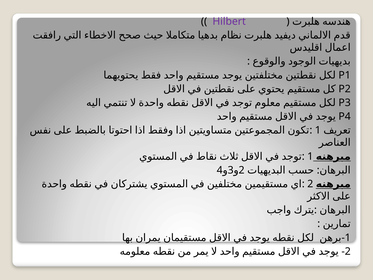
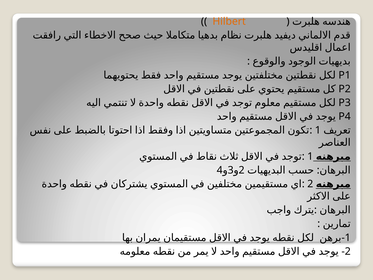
Hilbert colour: purple -> orange (229, 21)
